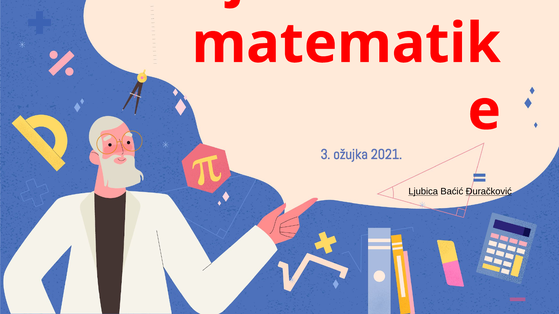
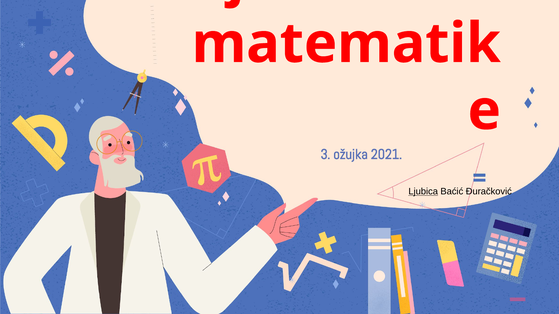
Đuračković underline: present -> none (489, 192)
